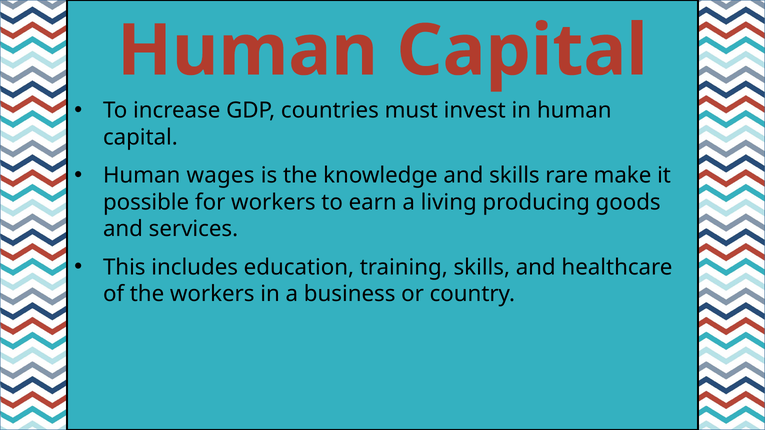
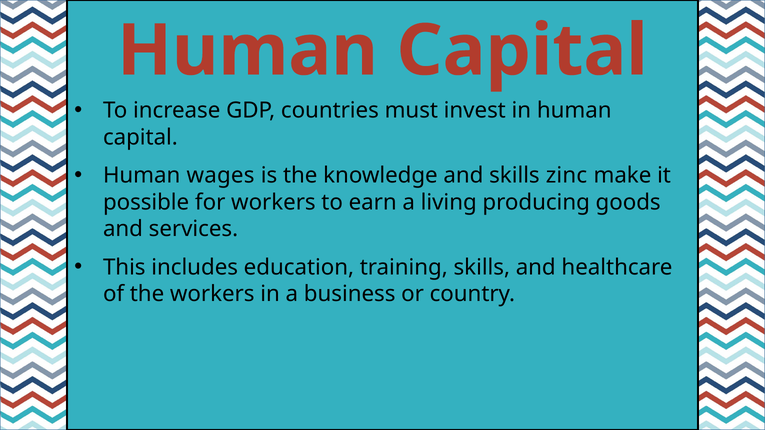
rare: rare -> zinc (566, 176)
